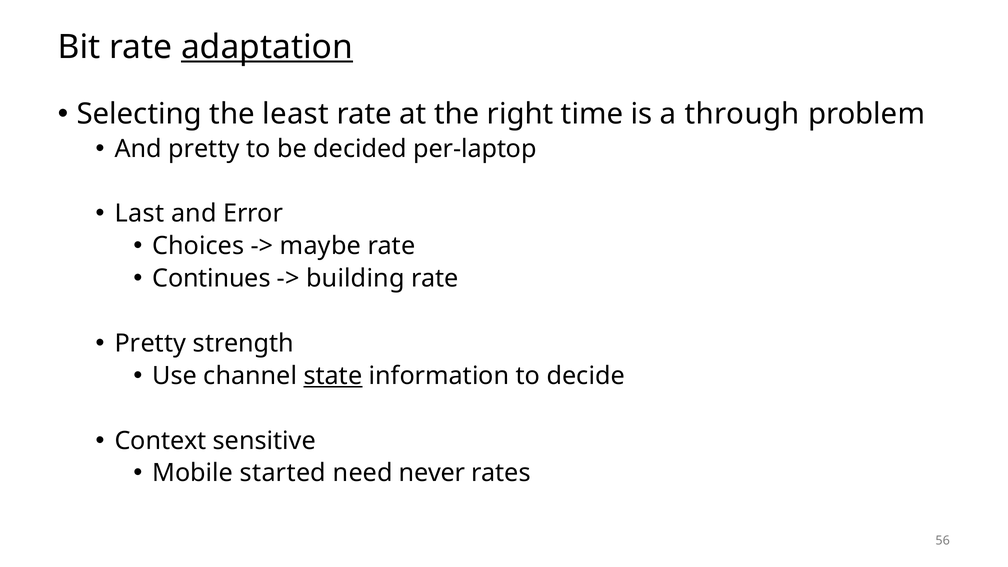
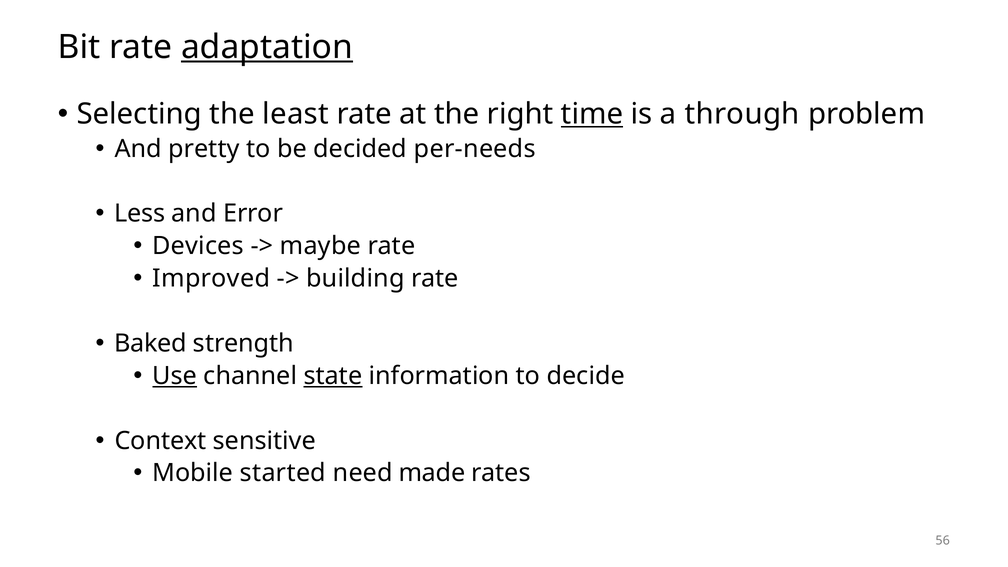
time underline: none -> present (592, 114)
per-laptop: per-laptop -> per-needs (475, 149)
Last: Last -> Less (140, 214)
Choices: Choices -> Devices (198, 246)
Continues: Continues -> Improved (211, 279)
Pretty: Pretty -> Baked (151, 343)
Use underline: none -> present (175, 376)
never: never -> made (432, 473)
